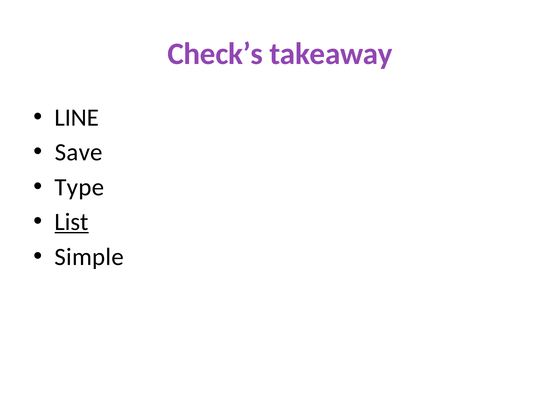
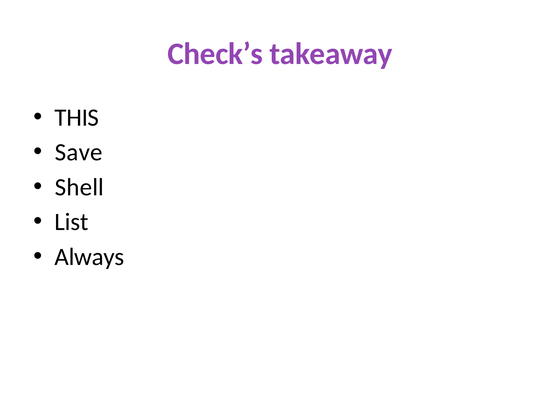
LINE: LINE -> THIS (77, 117)
Type: Type -> Shell (79, 187)
List underline: present -> none (72, 222)
Simple: Simple -> Always (89, 257)
